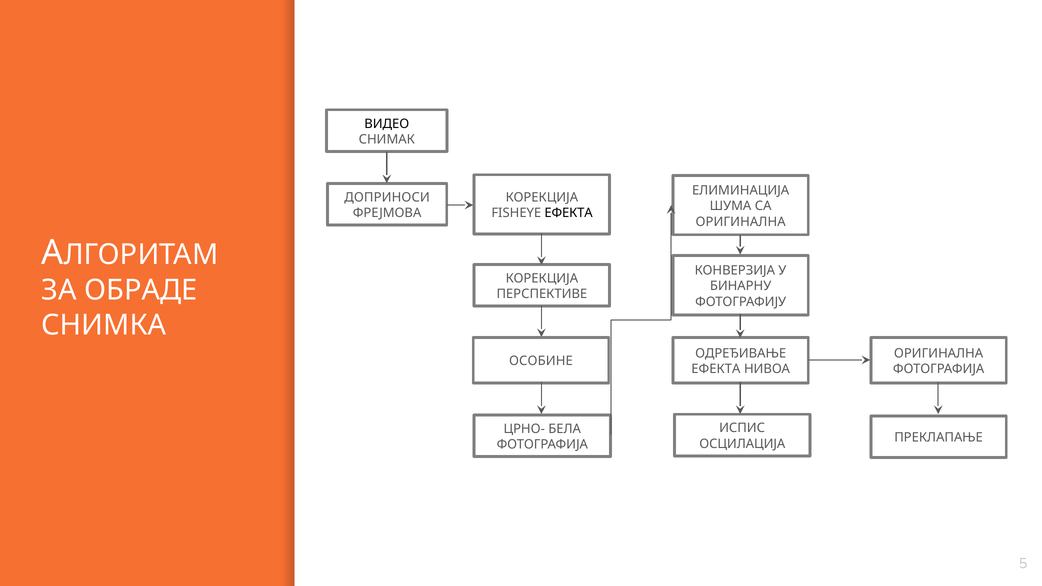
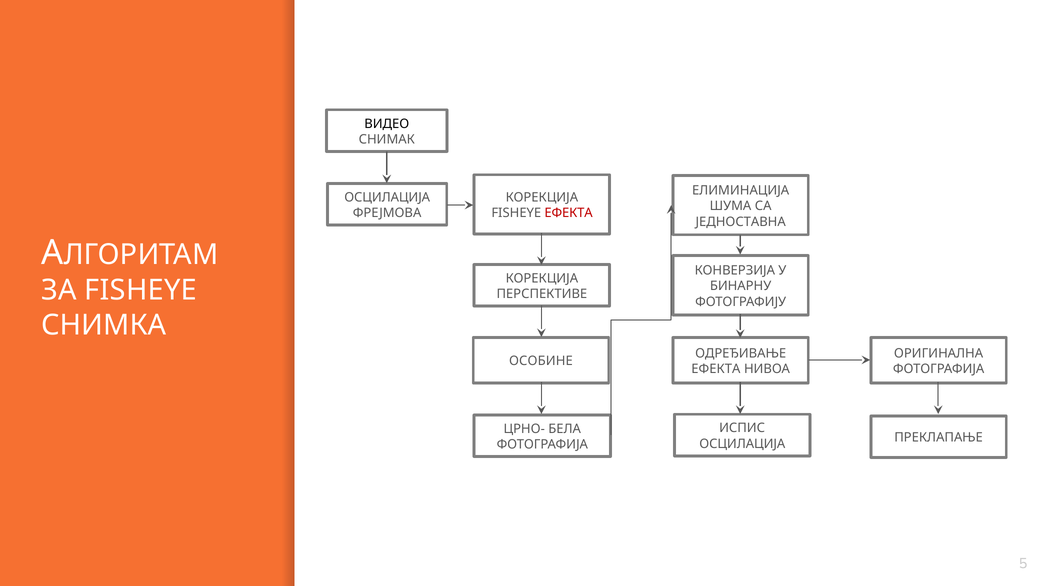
ДОПРИНОСИ: ДОПРИНОСИ -> ОСЦИЛАЦИЈА (387, 197)
ЕФЕКТА colour: black -> red (569, 213)
ОРИГИНАЛНА: ОРИГИНАЛНА -> ЈЕДНОСТАВНА (741, 222)
ЗА ОБРАДЕ: ОБРАДЕ -> FISHEYE (141, 290)
